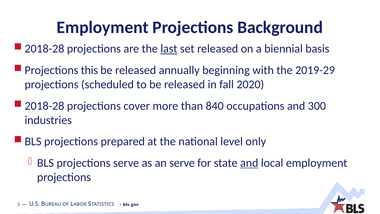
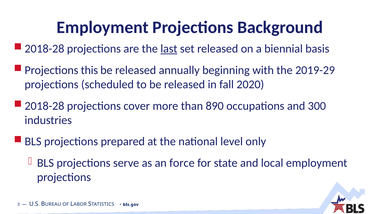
840: 840 -> 890 (215, 106)
an serve: serve -> force (182, 163)
and underline: present -> none (249, 163)
